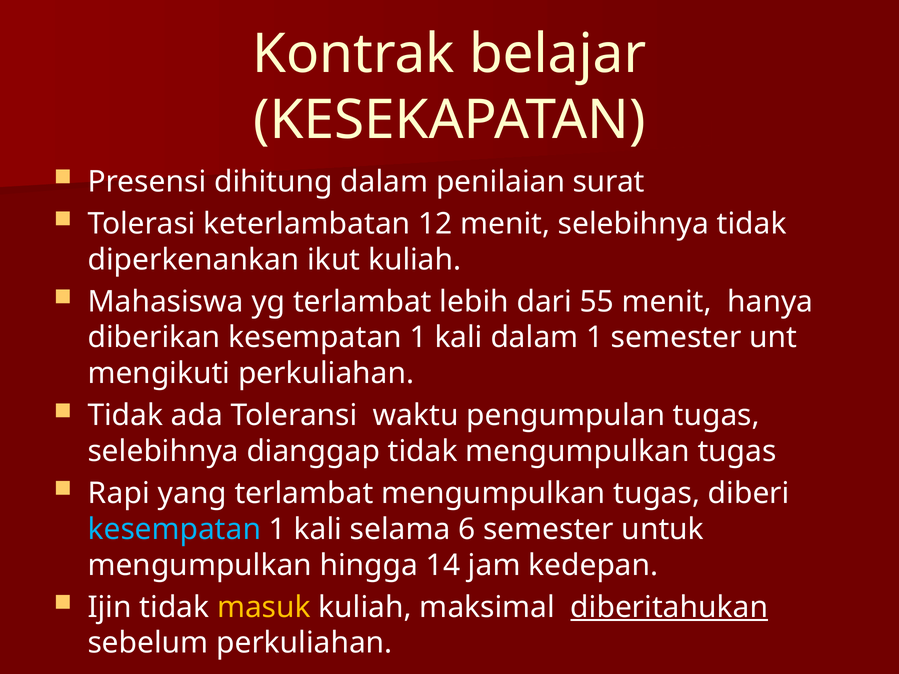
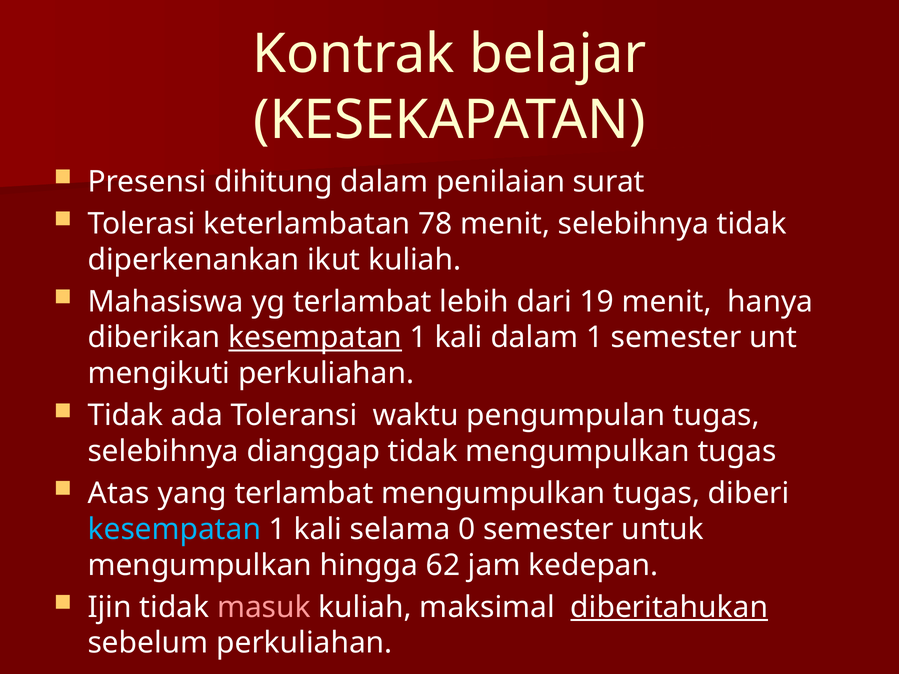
12: 12 -> 78 (435, 224)
55: 55 -> 19 (597, 302)
kesempatan underline: none -> present (315, 338)
Rapi: Rapi -> Atas (119, 494)
6: 6 -> 0 (467, 529)
14: 14 -> 62 (443, 565)
masuk colour: yellow -> pink (264, 607)
